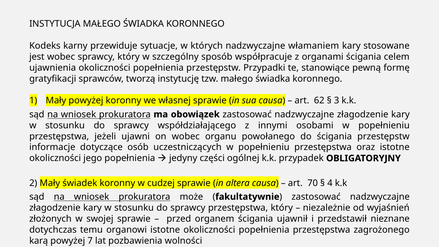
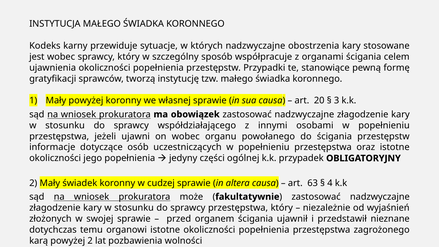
włamaniem: włamaniem -> obostrzenia (314, 46)
62: 62 -> 20 (319, 101)
70: 70 -> 63 (313, 183)
powyżej 7: 7 -> 2 (90, 241)
